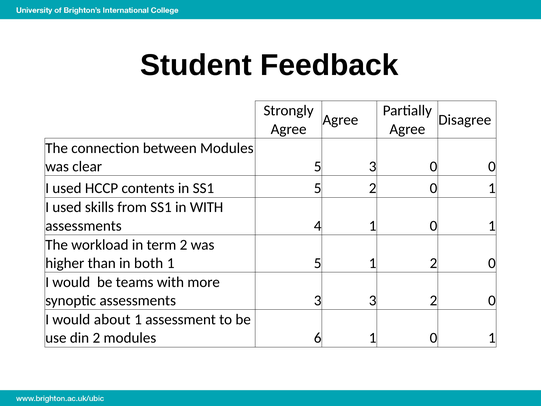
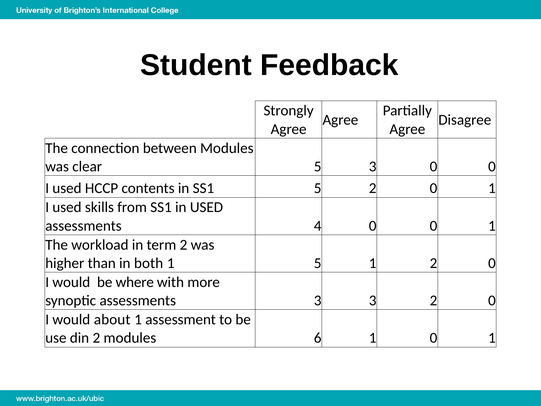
in WITH: WITH -> USED (206, 207)
4 1: 1 -> 0 (373, 226)
teams: teams -> where (135, 282)
